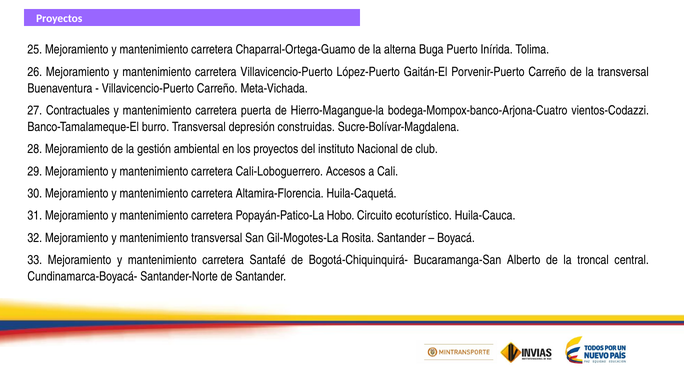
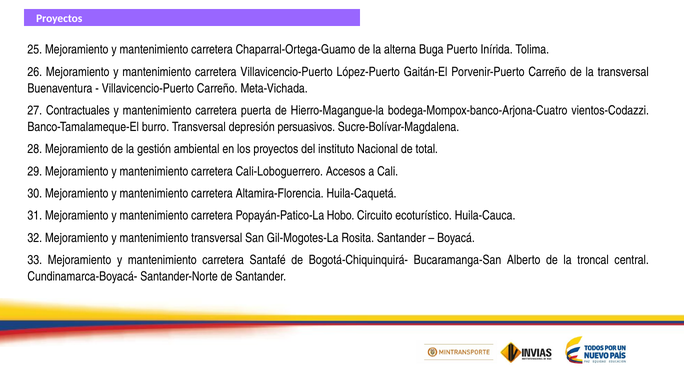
construidas: construidas -> persuasivos (306, 127)
club: club -> total (427, 149)
